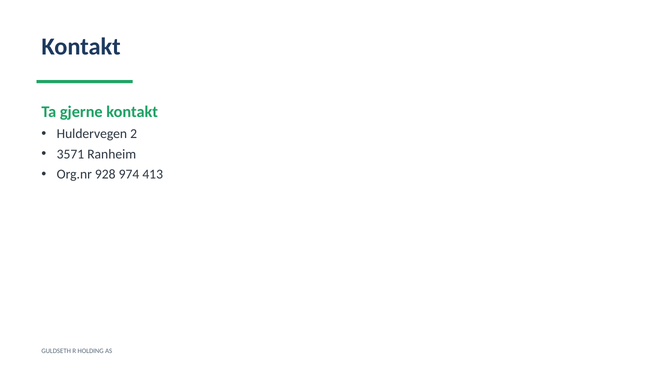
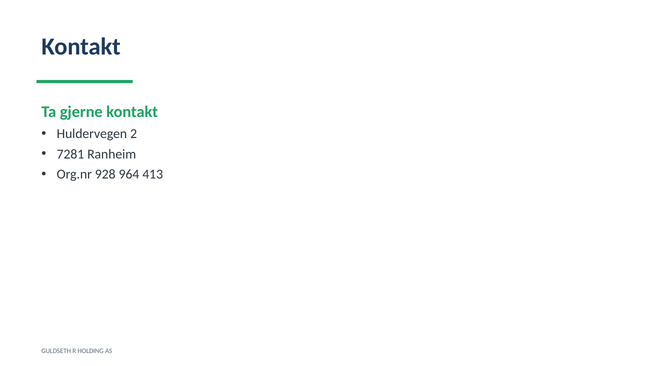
3571: 3571 -> 7281 (70, 154)
974: 974 -> 964 (129, 175)
